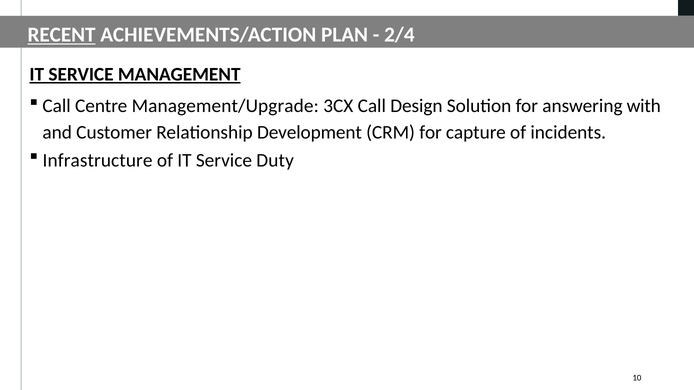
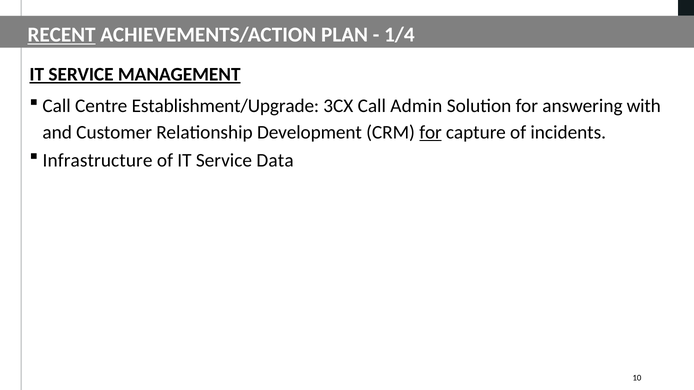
2/4: 2/4 -> 1/4 (399, 35)
Management/Upgrade: Management/Upgrade -> Establishment/Upgrade (225, 106)
Design: Design -> Admin (416, 106)
for underline: none -> present (431, 132)
Duty: Duty -> Data (275, 160)
